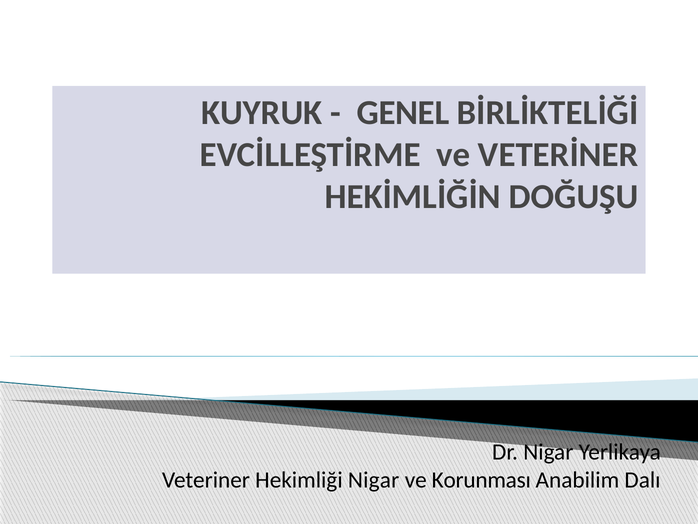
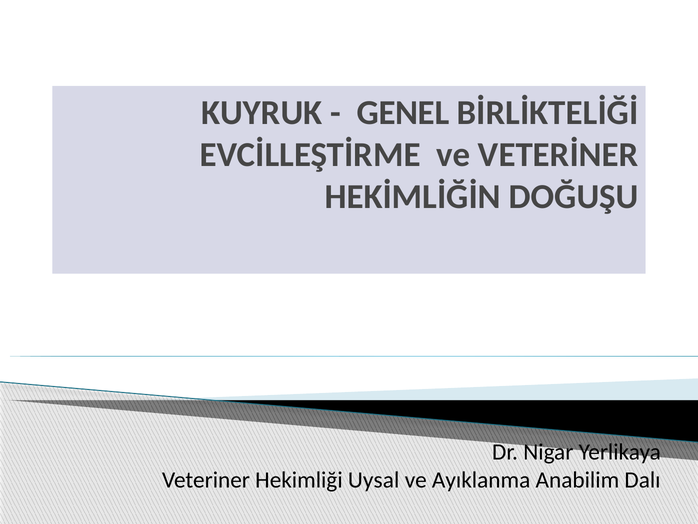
Hekimliği Nigar: Nigar -> Uysal (374, 480)
Korunması: Korunması -> Ayıklanma (481, 480)
